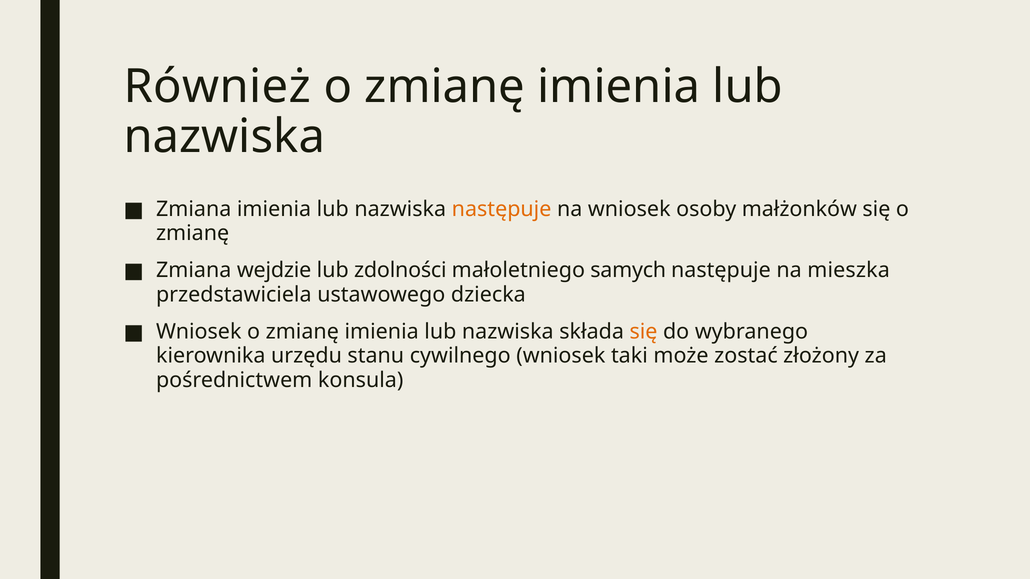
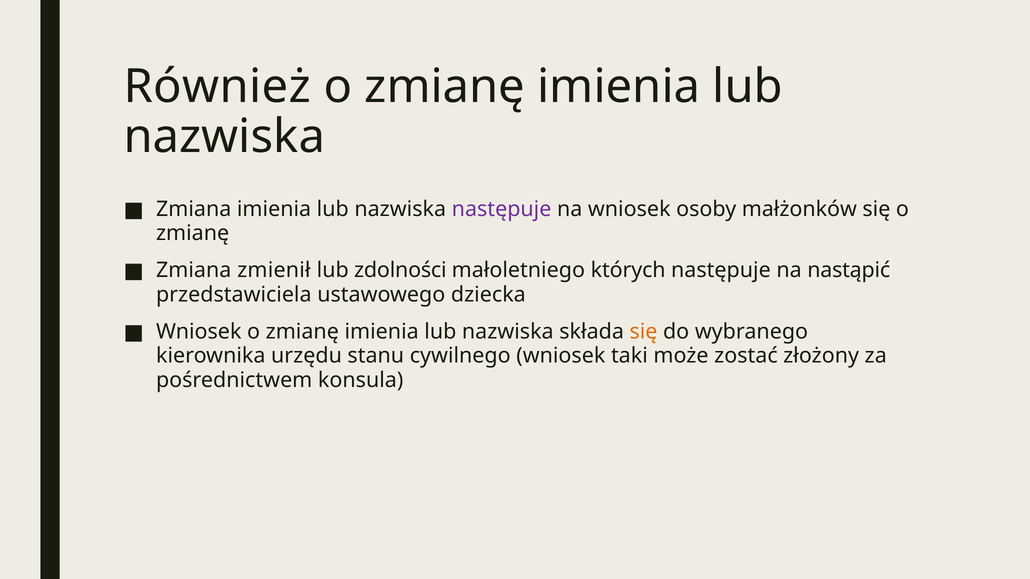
następuje colour: orange -> purple (502, 209)
wejdzie: wejdzie -> zmienił (274, 271)
samych: samych -> których (628, 271)
mieszka: mieszka -> nastąpić (849, 271)
